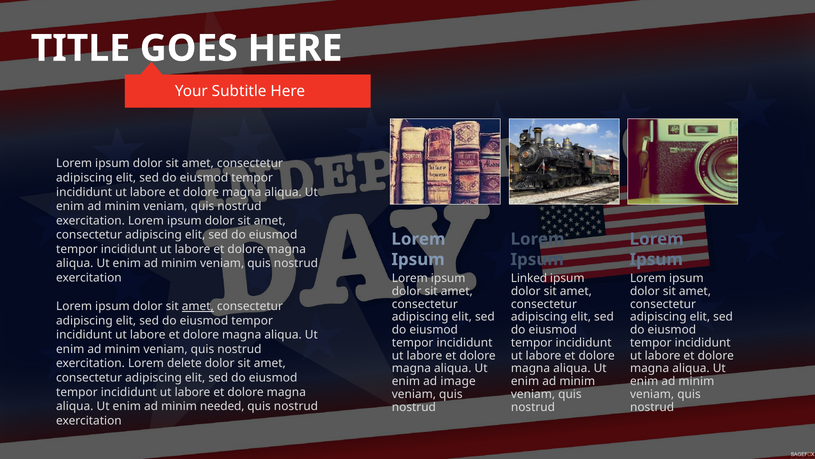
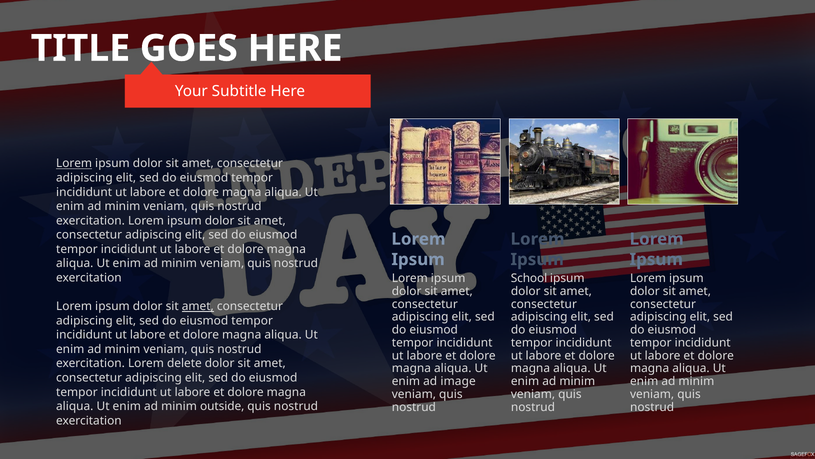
Lorem underline: none -> present (74, 163)
Linked: Linked -> School (529, 278)
needed: needed -> outside (222, 406)
